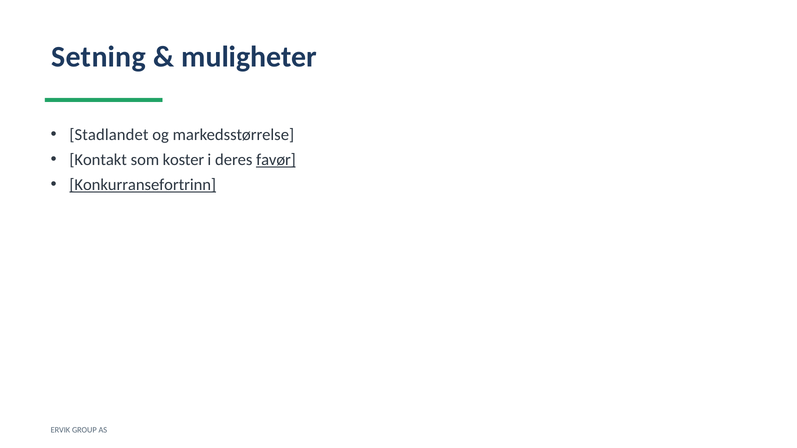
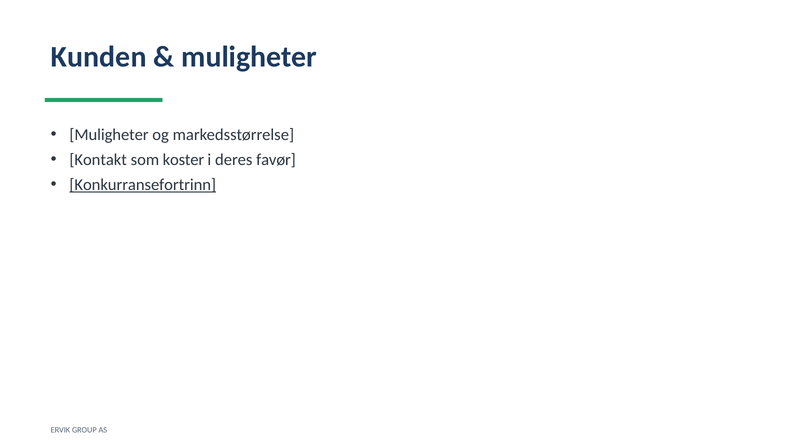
Setning: Setning -> Kunden (99, 57)
Stadlandet: Stadlandet -> Muligheter (109, 135)
favør underline: present -> none (276, 160)
